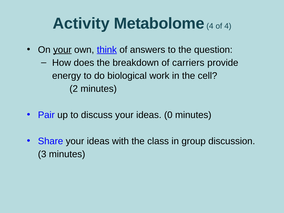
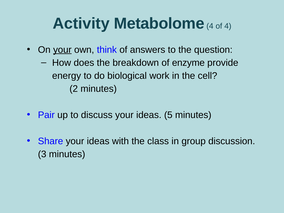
think underline: present -> none (107, 50)
carriers: carriers -> enzyme (188, 63)
0: 0 -> 5 (168, 115)
